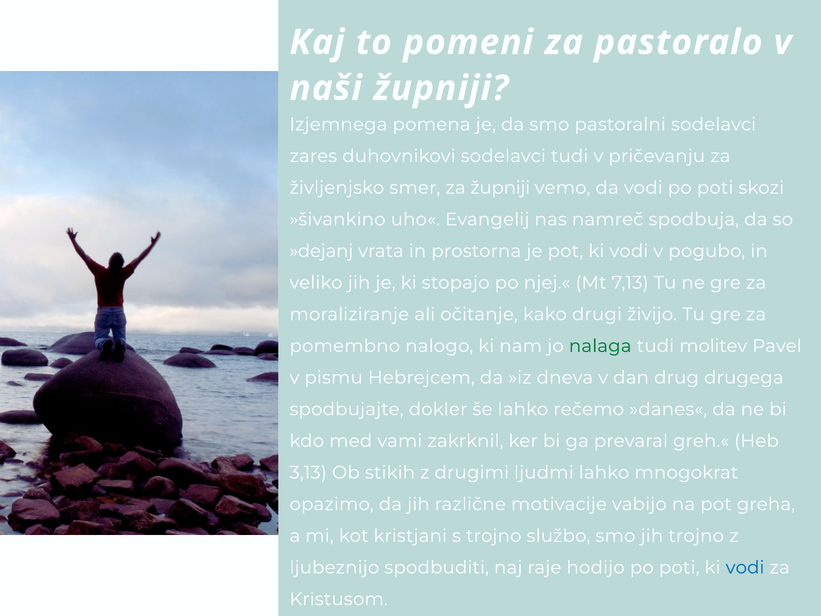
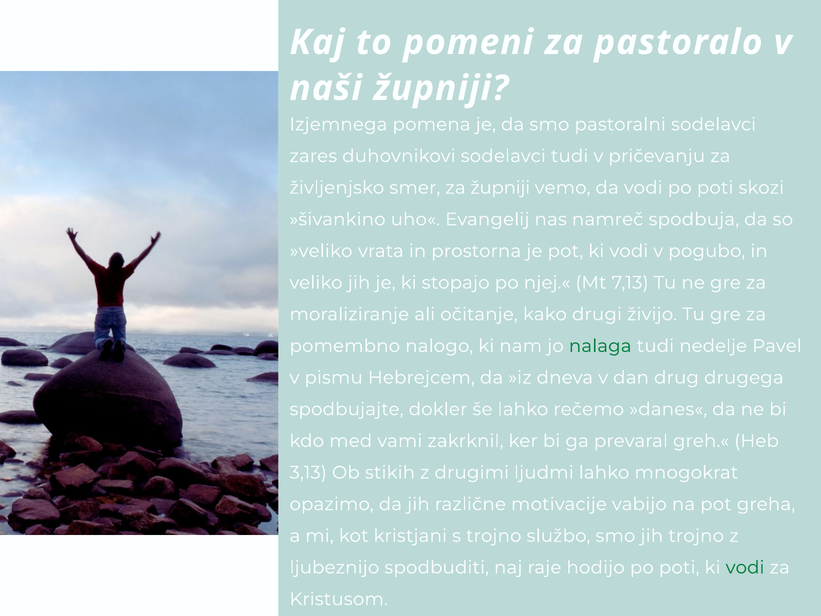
»dejanj: »dejanj -> »veliko (321, 251)
molitev: molitev -> nedelje (713, 346)
vodi colour: blue -> green (745, 567)
